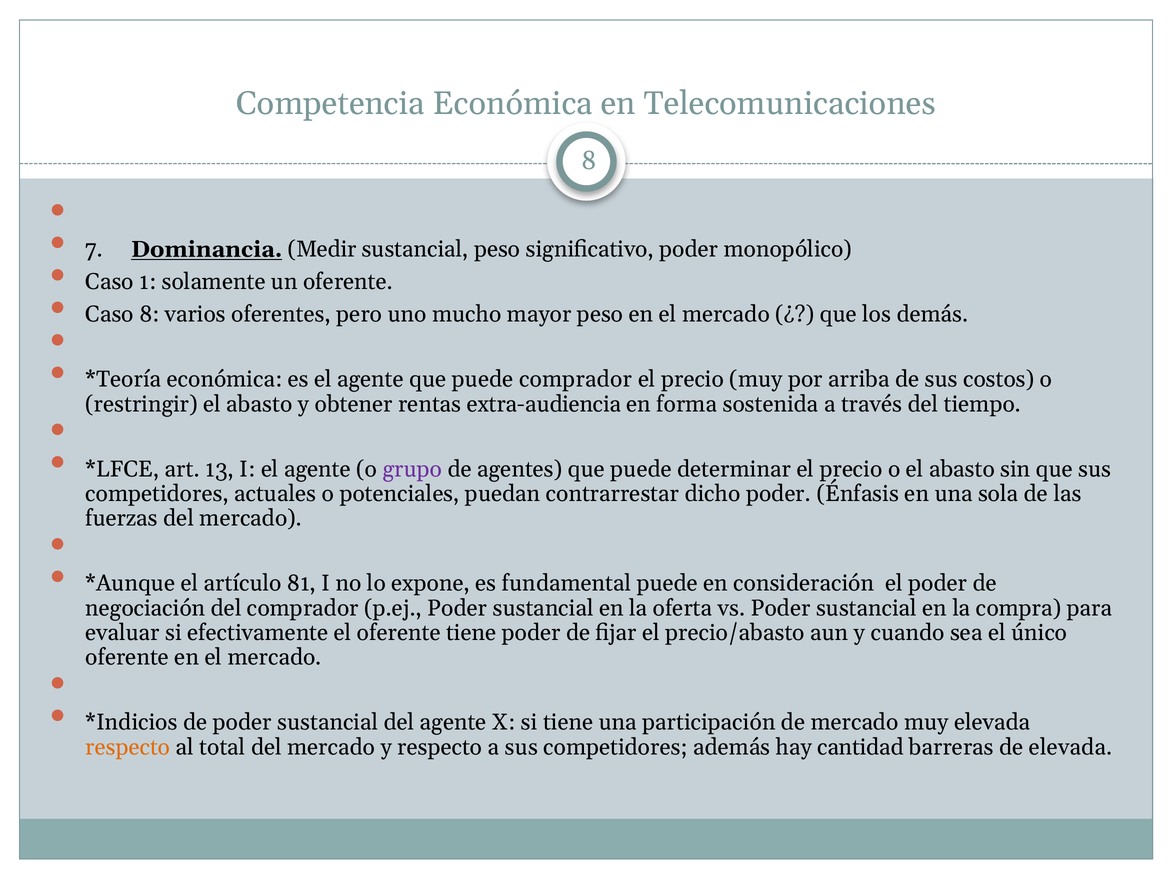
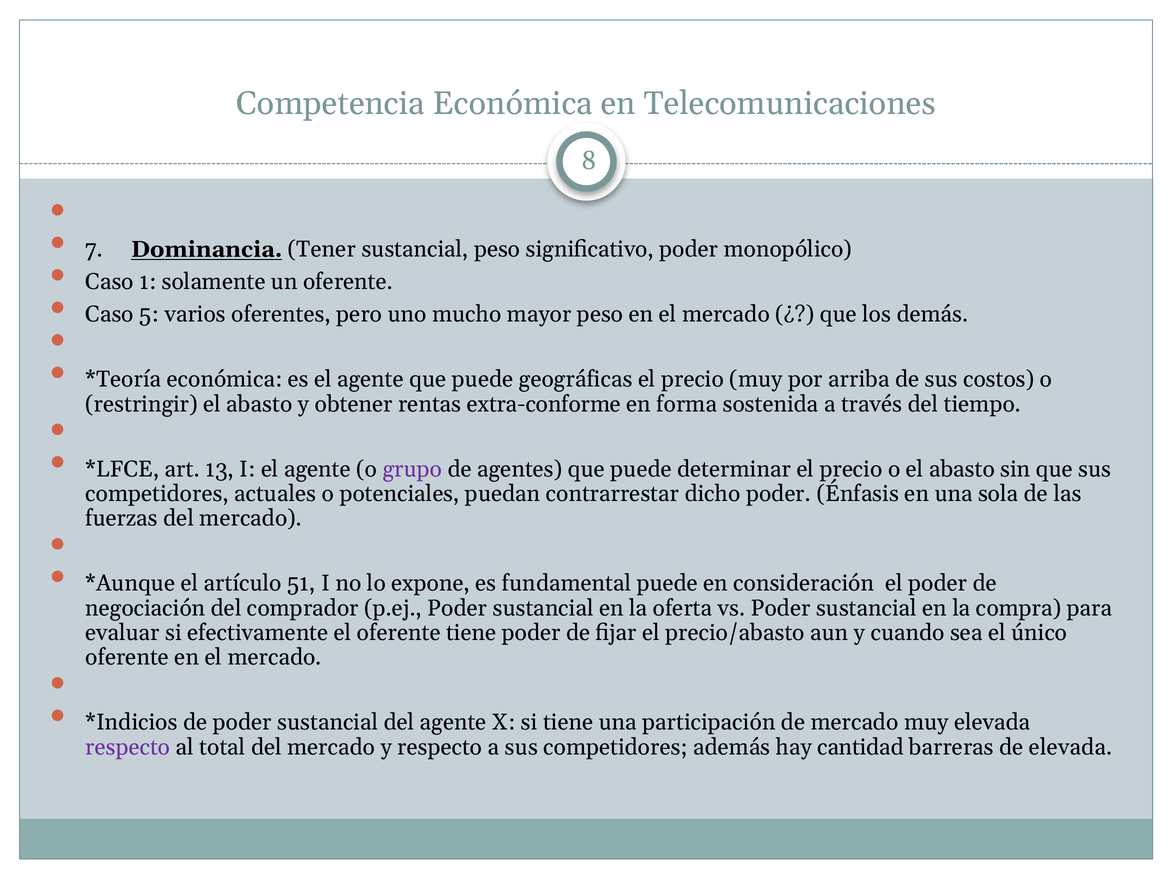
Medir: Medir -> Tener (322, 250)
Caso 8: 8 -> 5 (149, 315)
puede comprador: comprador -> geográficas (576, 380)
extra-audiencia: extra-audiencia -> extra-conforme (544, 404)
81: 81 -> 51 (301, 584)
respecto colour: orange -> purple (128, 748)
